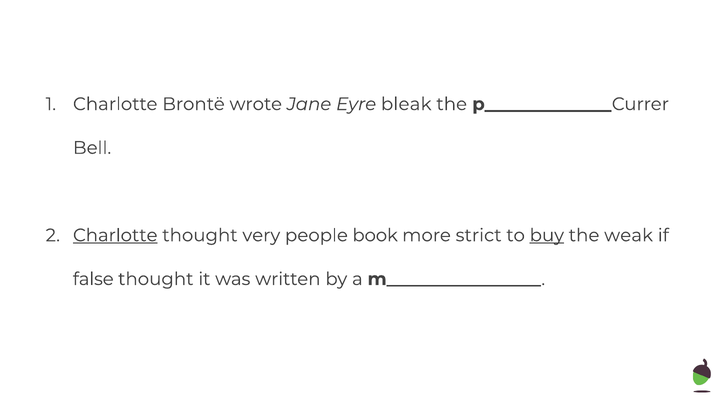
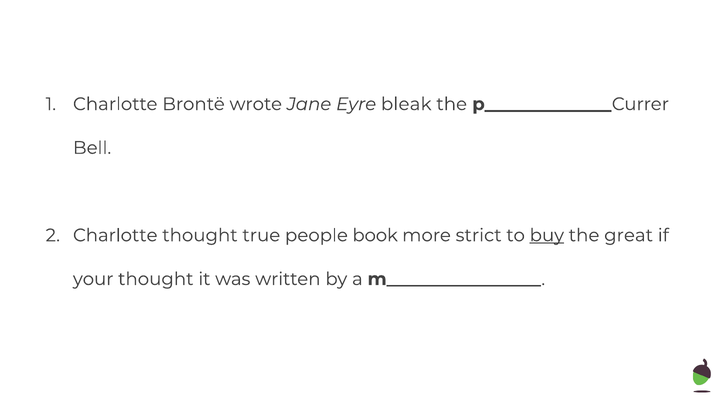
Charlotte underline: present -> none (115, 235)
very: very -> true (261, 235)
weak: weak -> great (629, 235)
false: false -> your (93, 279)
